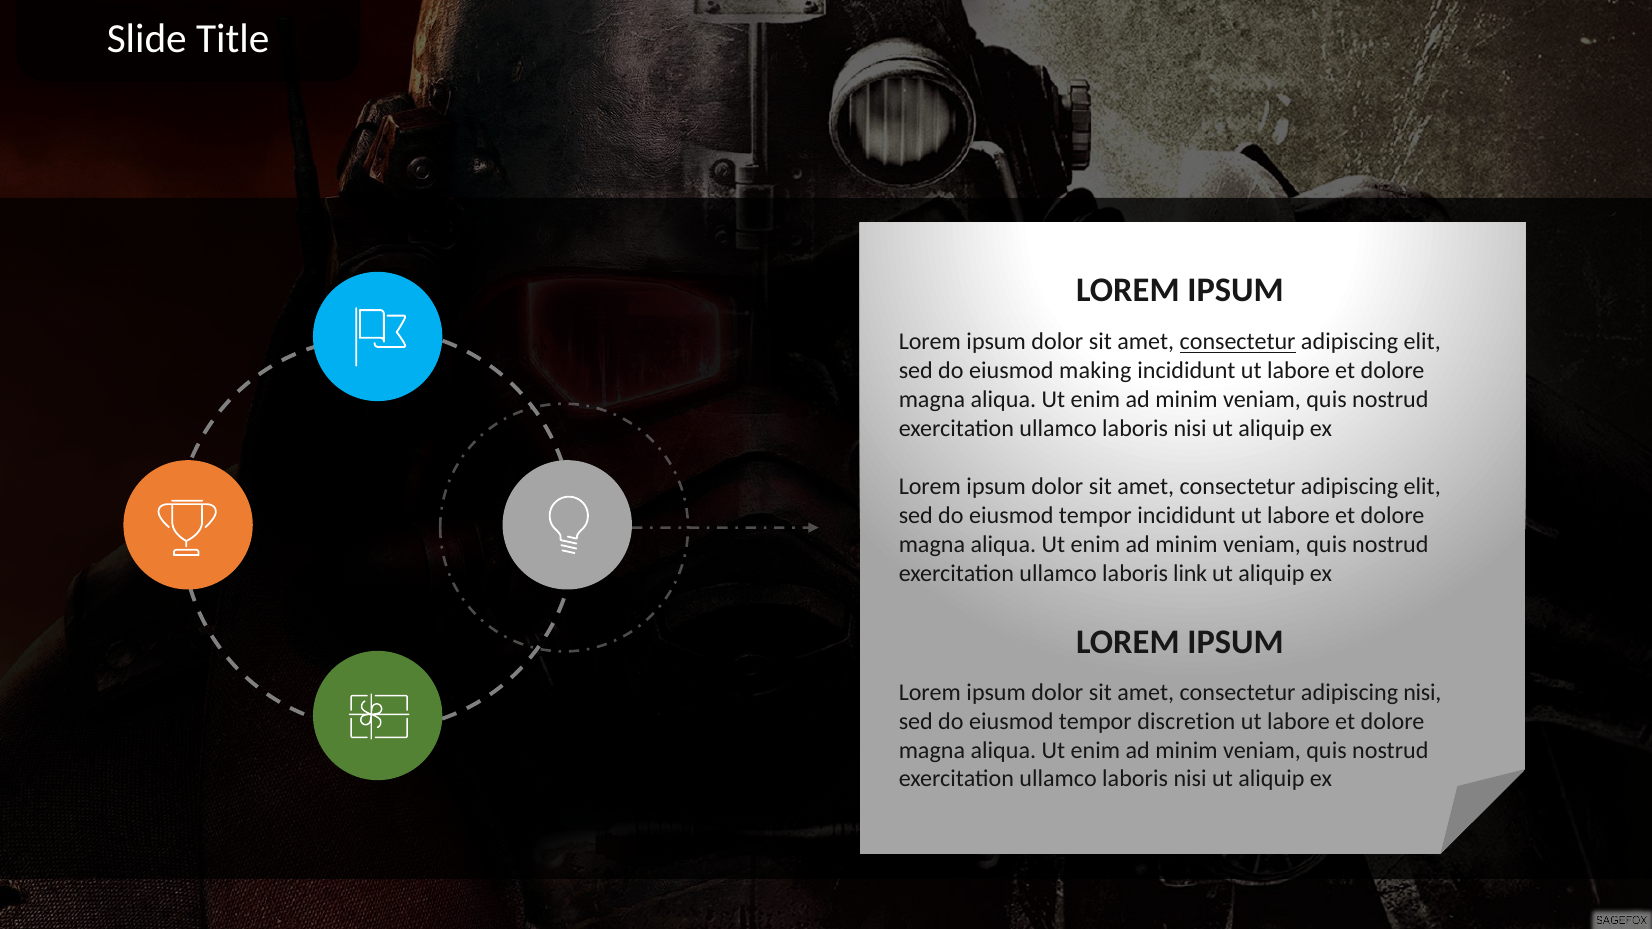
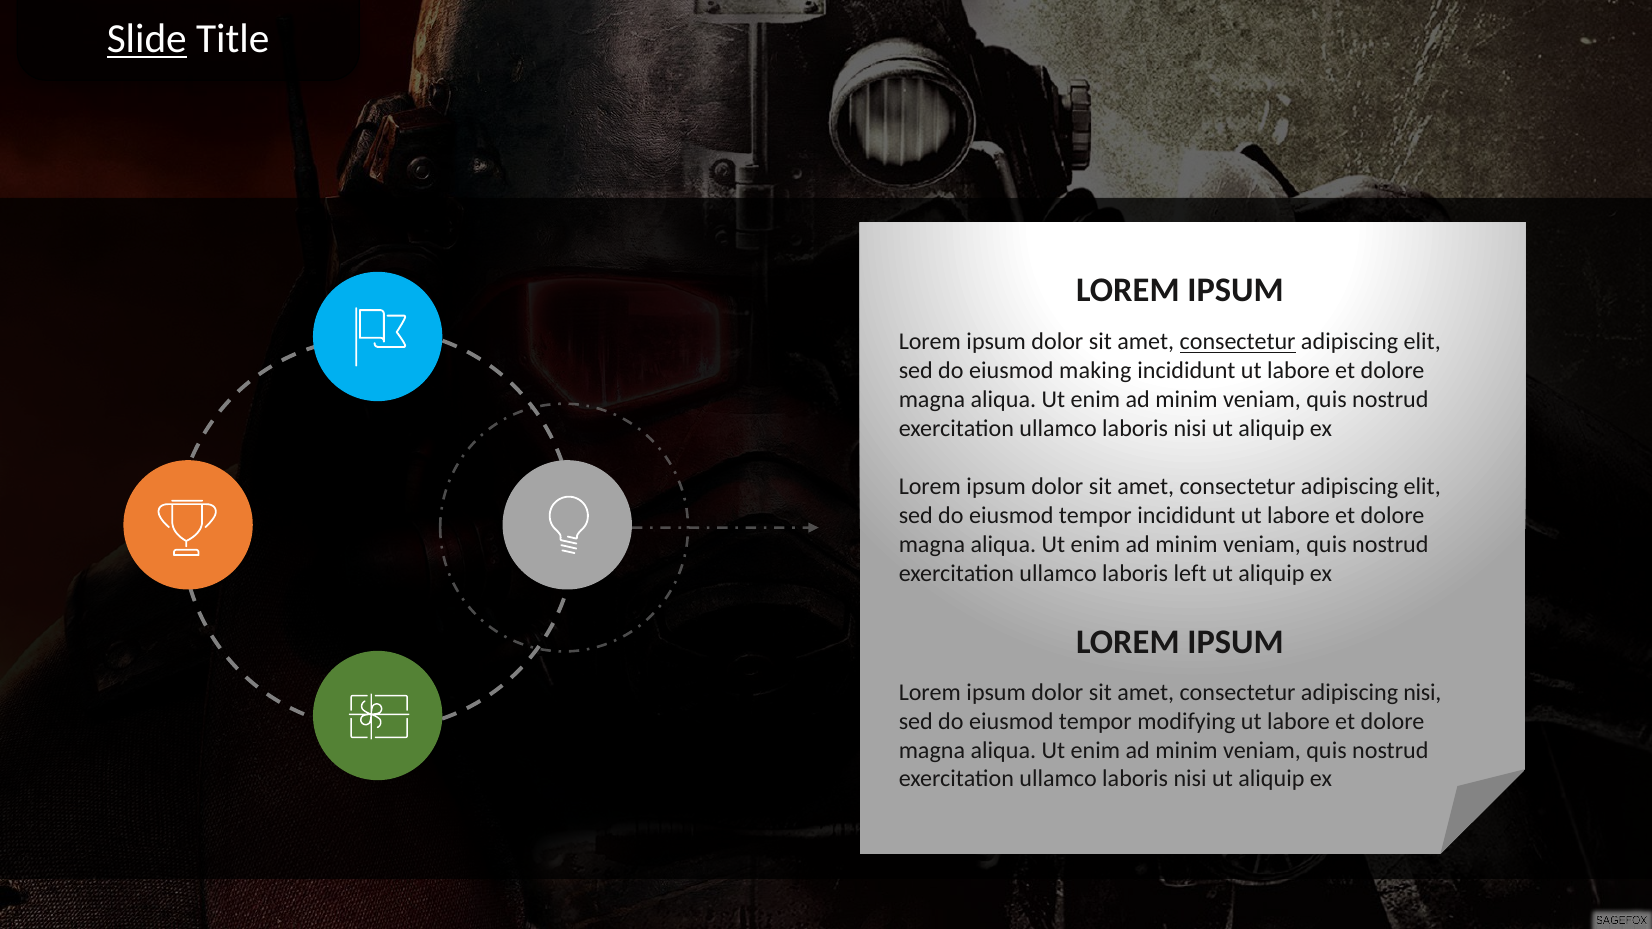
Slide underline: none -> present (147, 39)
link: link -> left (1190, 573)
discretion: discretion -> modifying (1186, 721)
